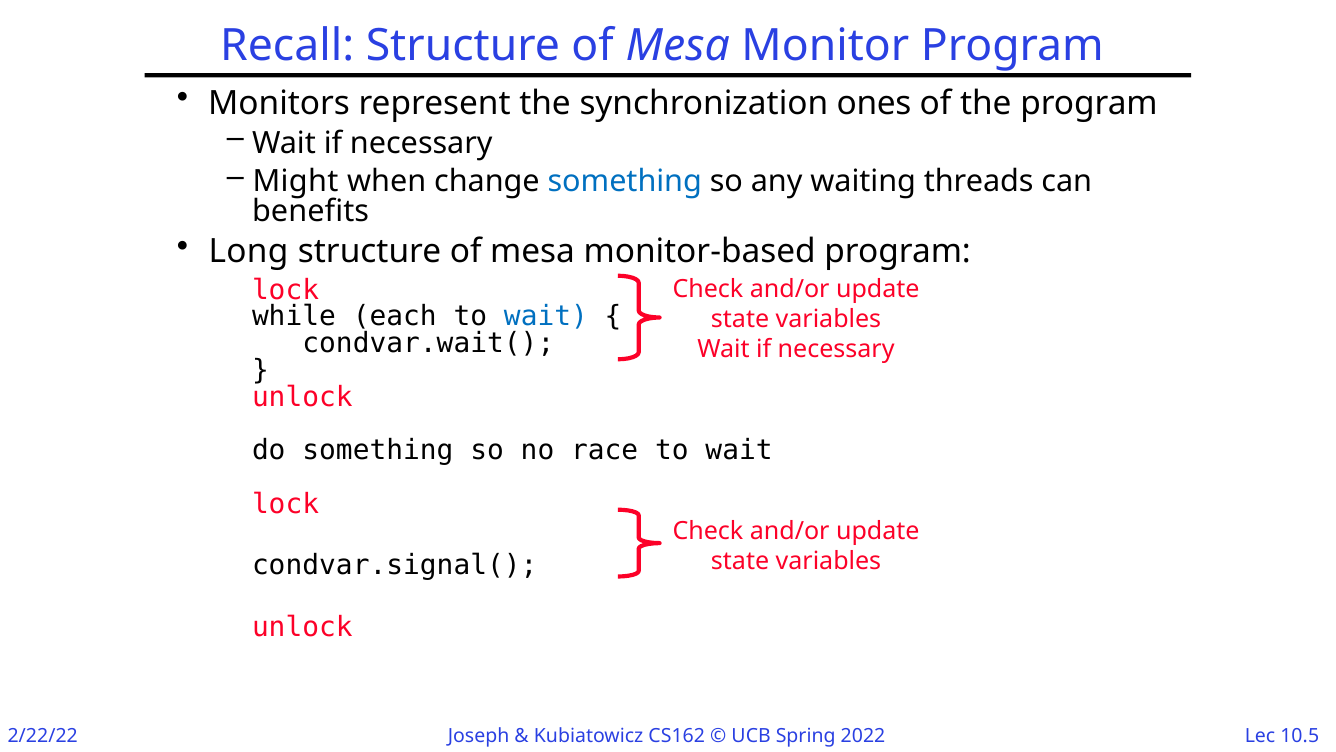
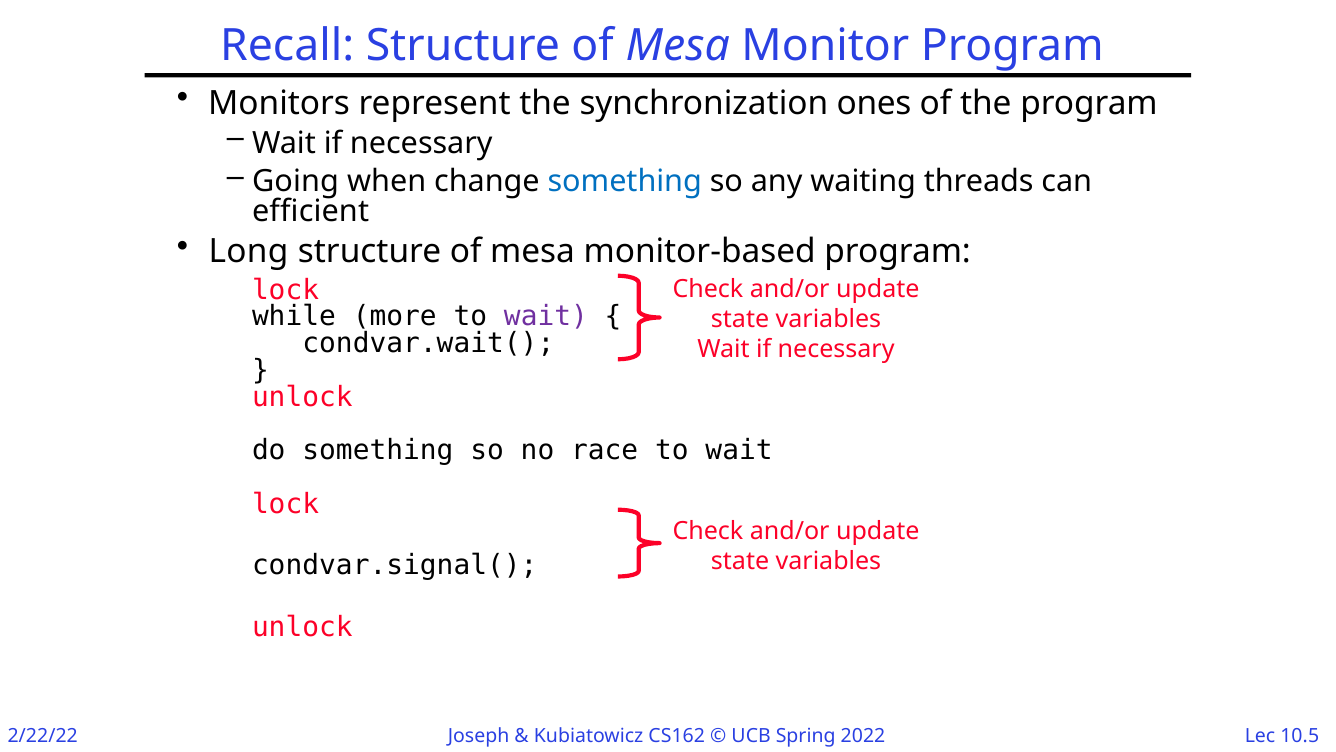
Might: Might -> Going (296, 182)
benefits: benefits -> efficient (311, 211)
each: each -> more (395, 316)
wait colour: blue -> purple (546, 316)
